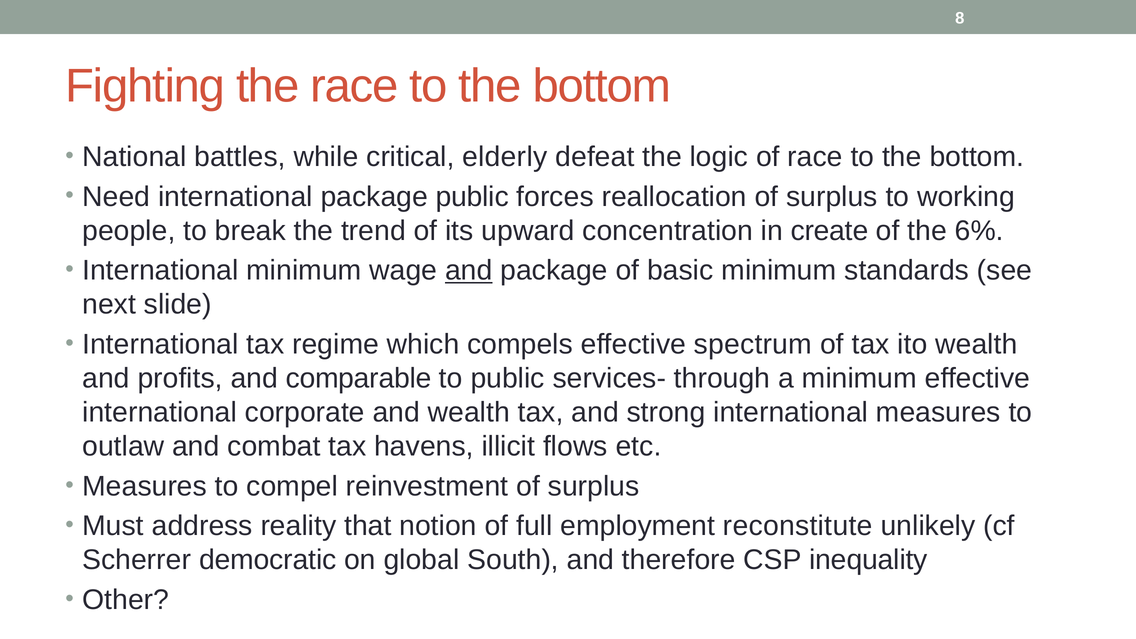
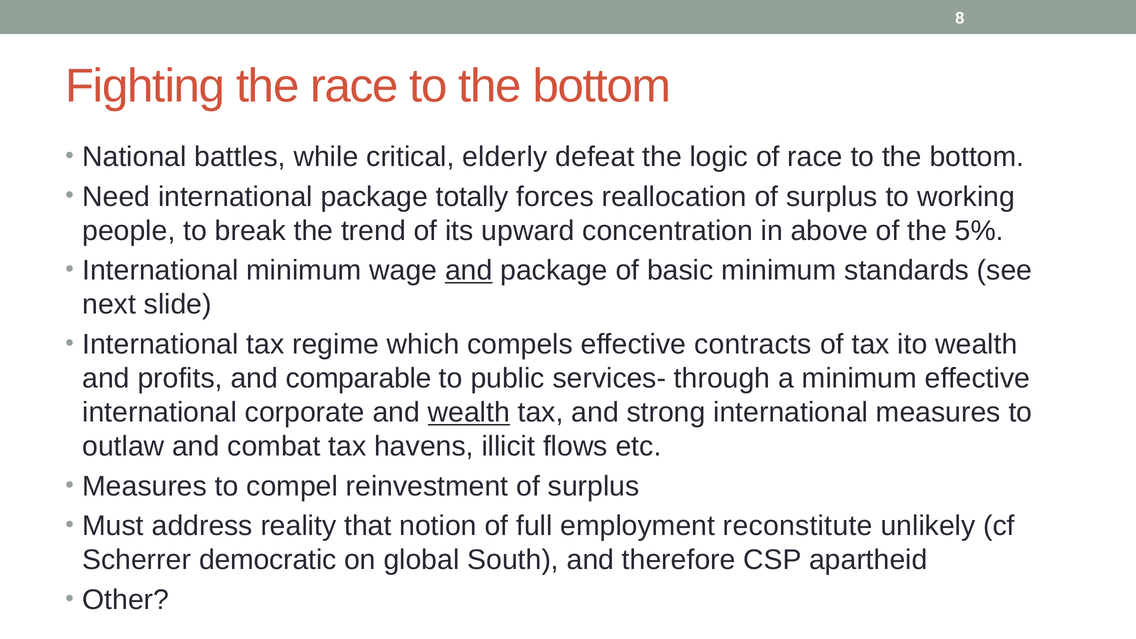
package public: public -> totally (472, 197)
create: create -> above (829, 231)
6%: 6% -> 5% (979, 231)
spectrum: spectrum -> contracts (753, 344)
wealth underline: none -> present (469, 412)
inequality: inequality -> apartheid (868, 560)
